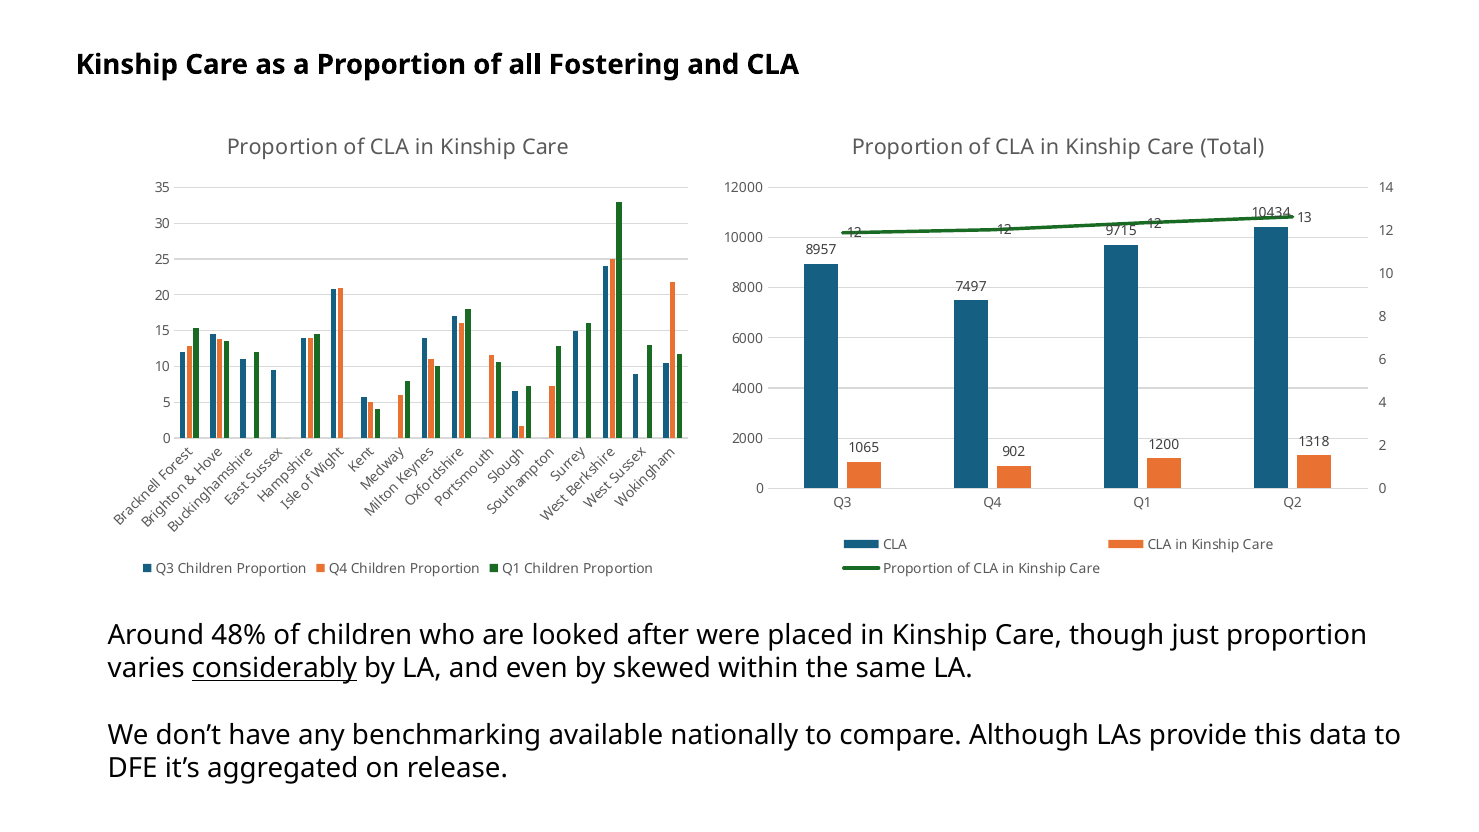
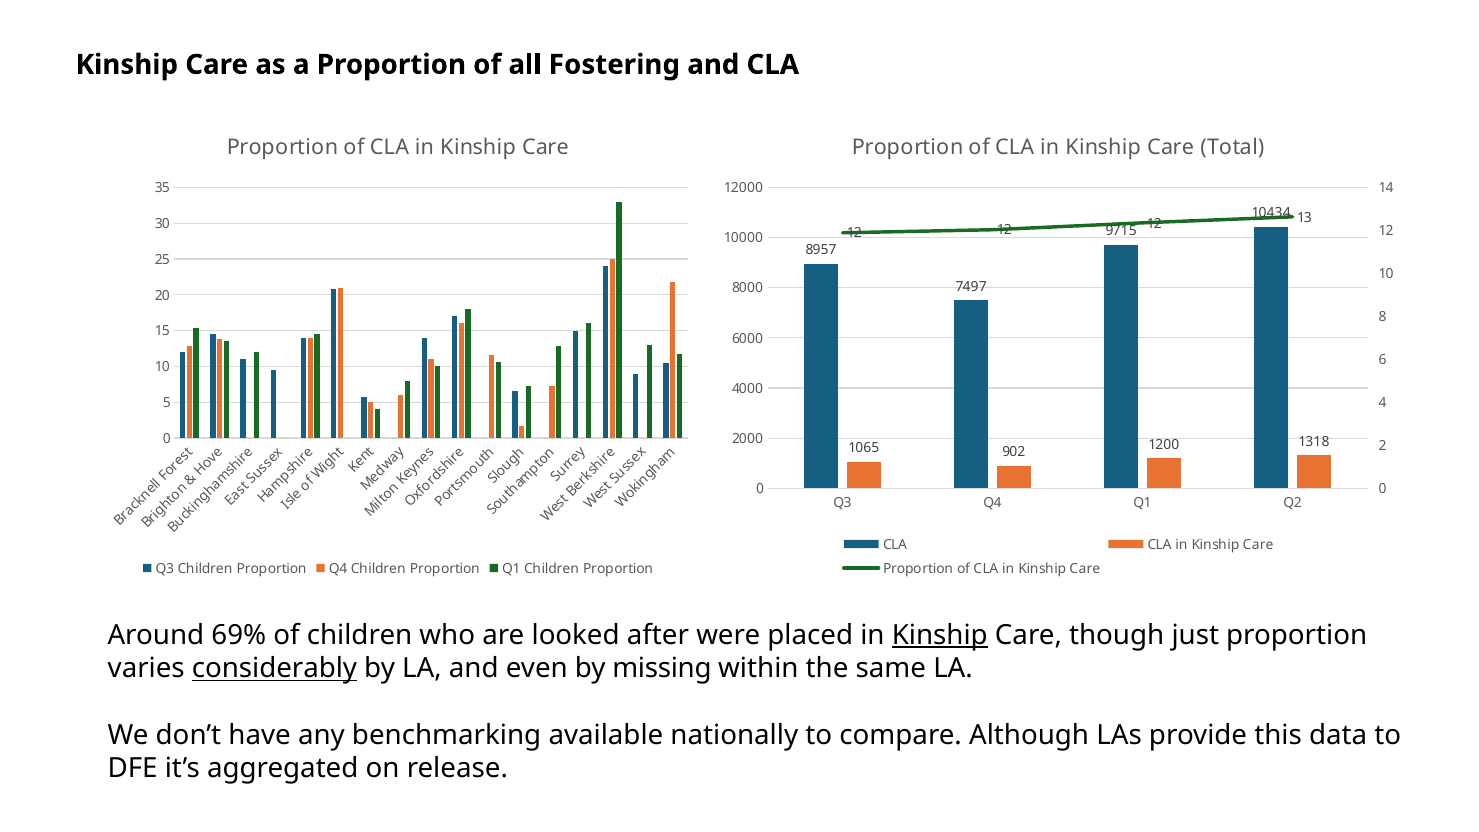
48%: 48% -> 69% (239, 635)
Kinship underline: none -> present (940, 635)
skewed: skewed -> missing (662, 668)
